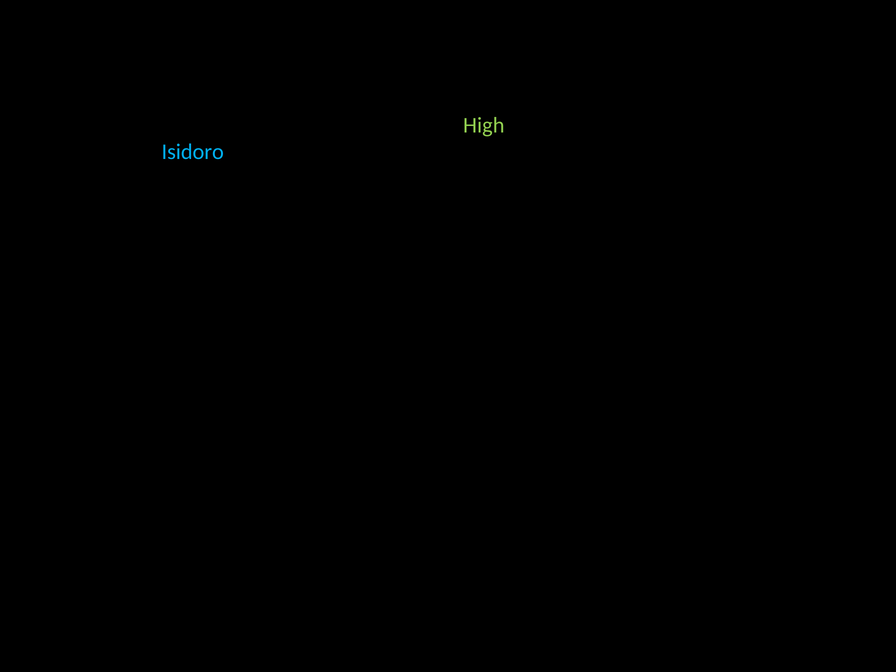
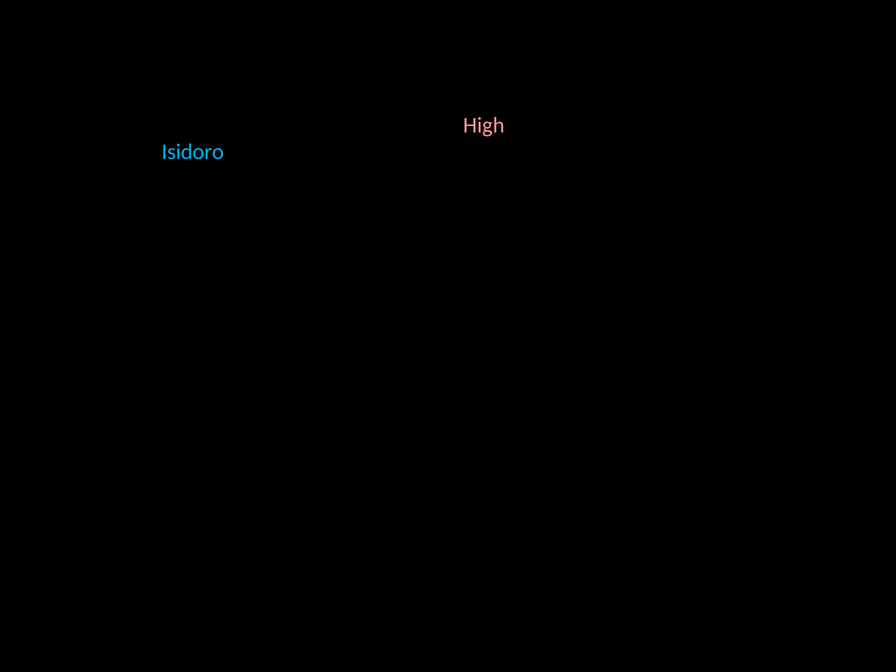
High colour: light green -> pink (484, 125)
